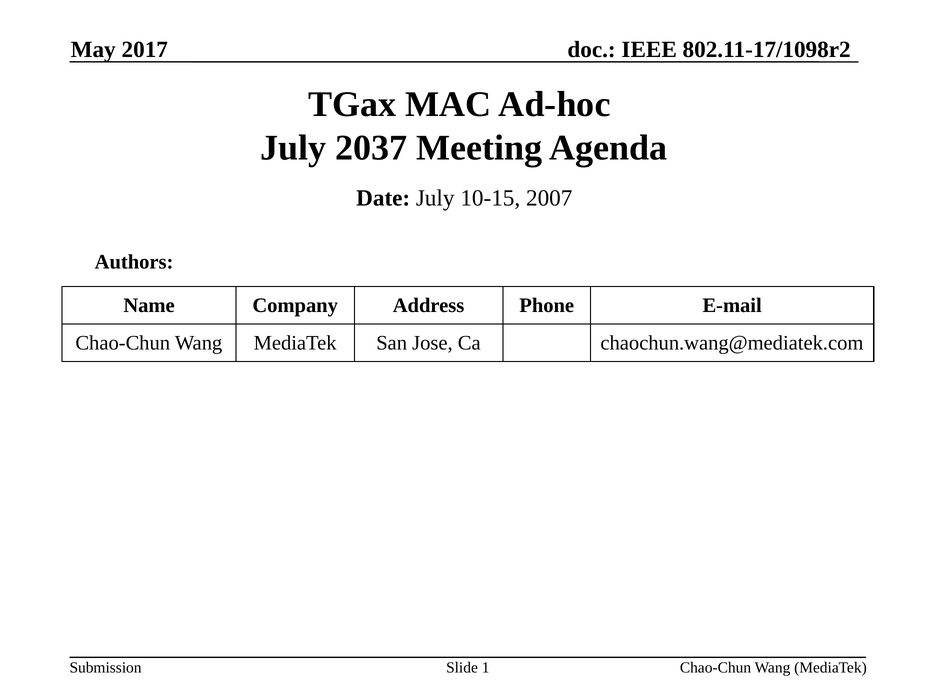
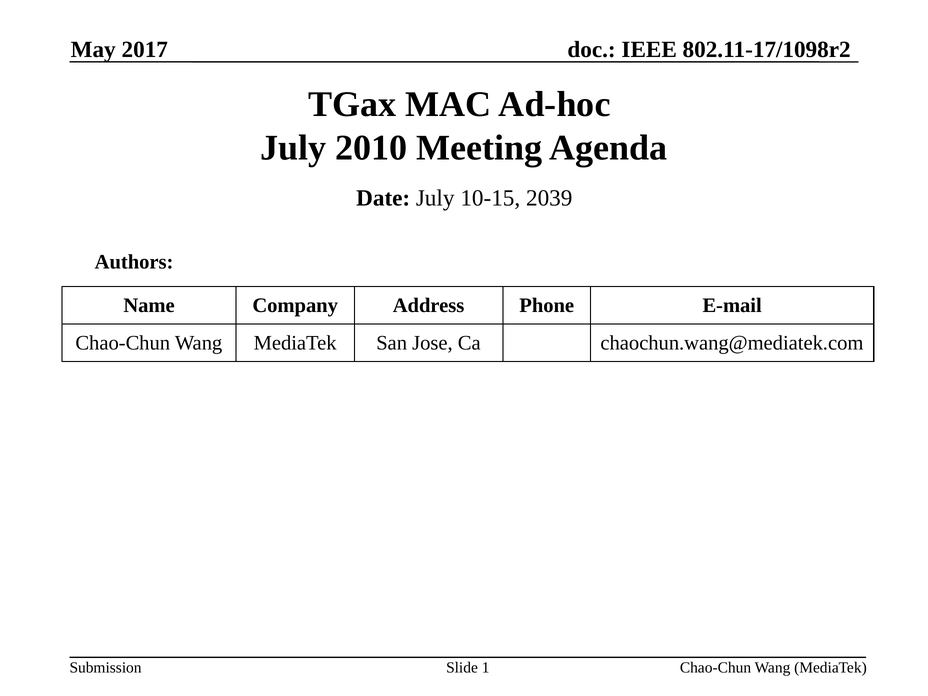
2037: 2037 -> 2010 (371, 148)
2007: 2007 -> 2039 (549, 198)
